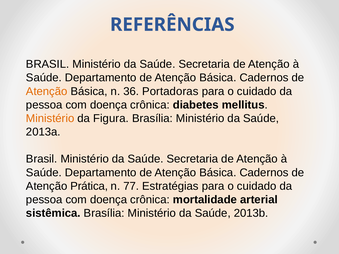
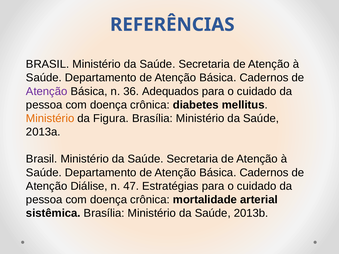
Atenção colour: orange -> purple (47, 91)
Portadoras: Portadoras -> Adequados (170, 91)
Prática: Prática -> Diálise (89, 186)
77: 77 -> 47 (131, 186)
